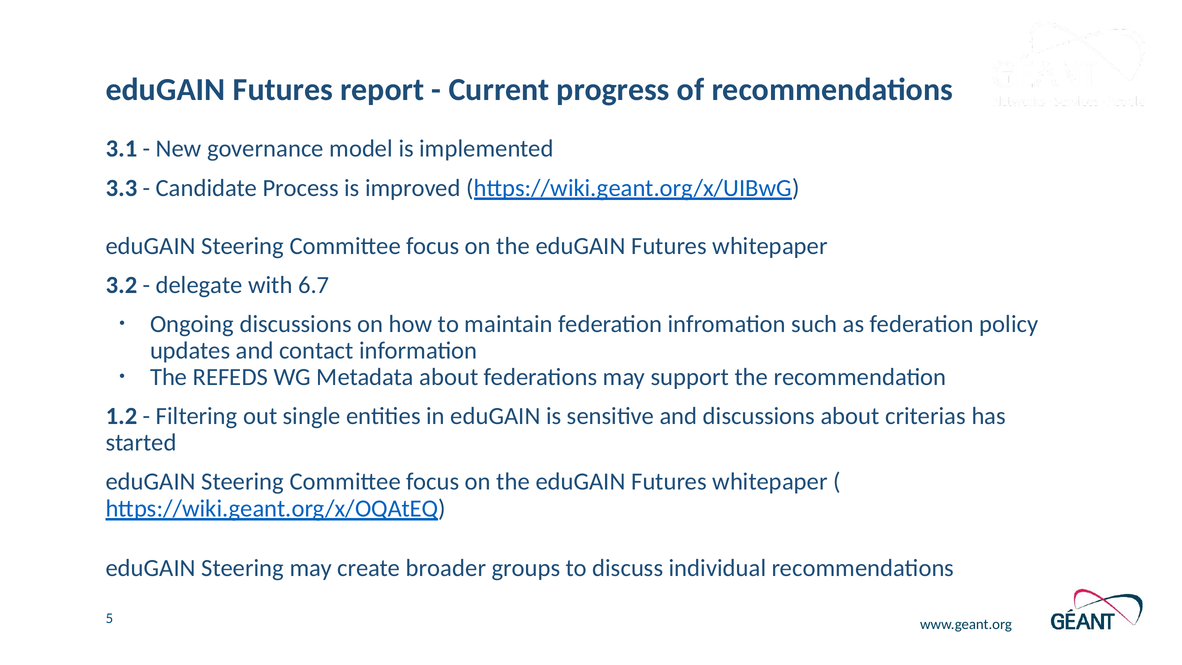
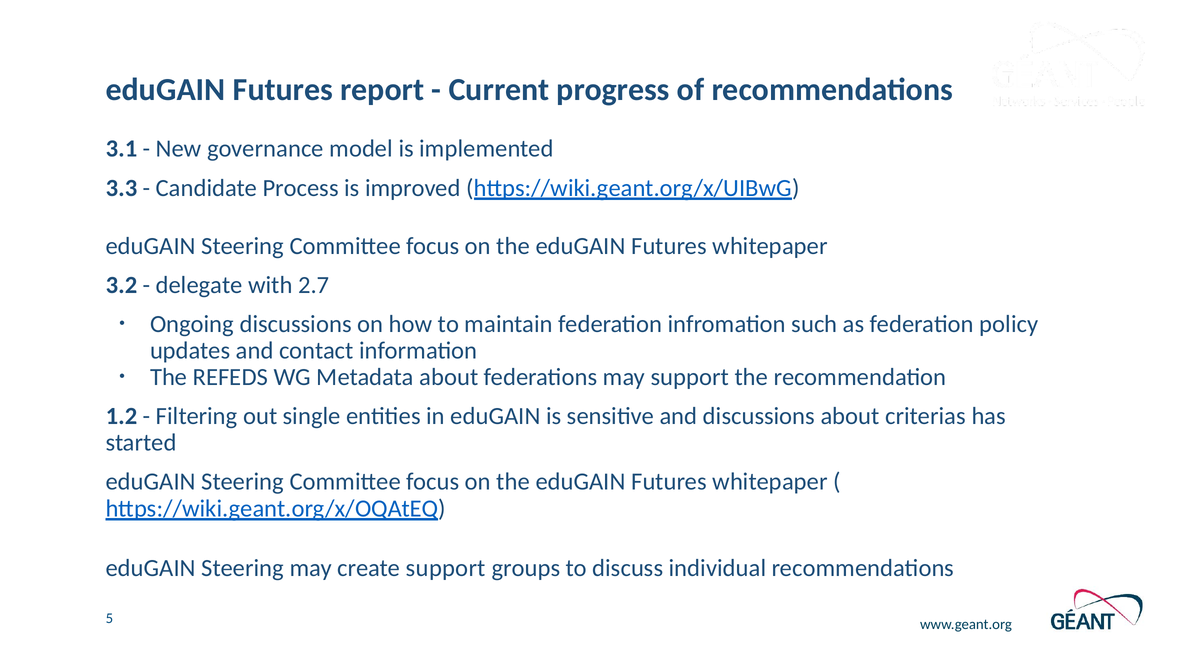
6.7: 6.7 -> 2.7 (314, 285)
create broader: broader -> support (446, 568)
